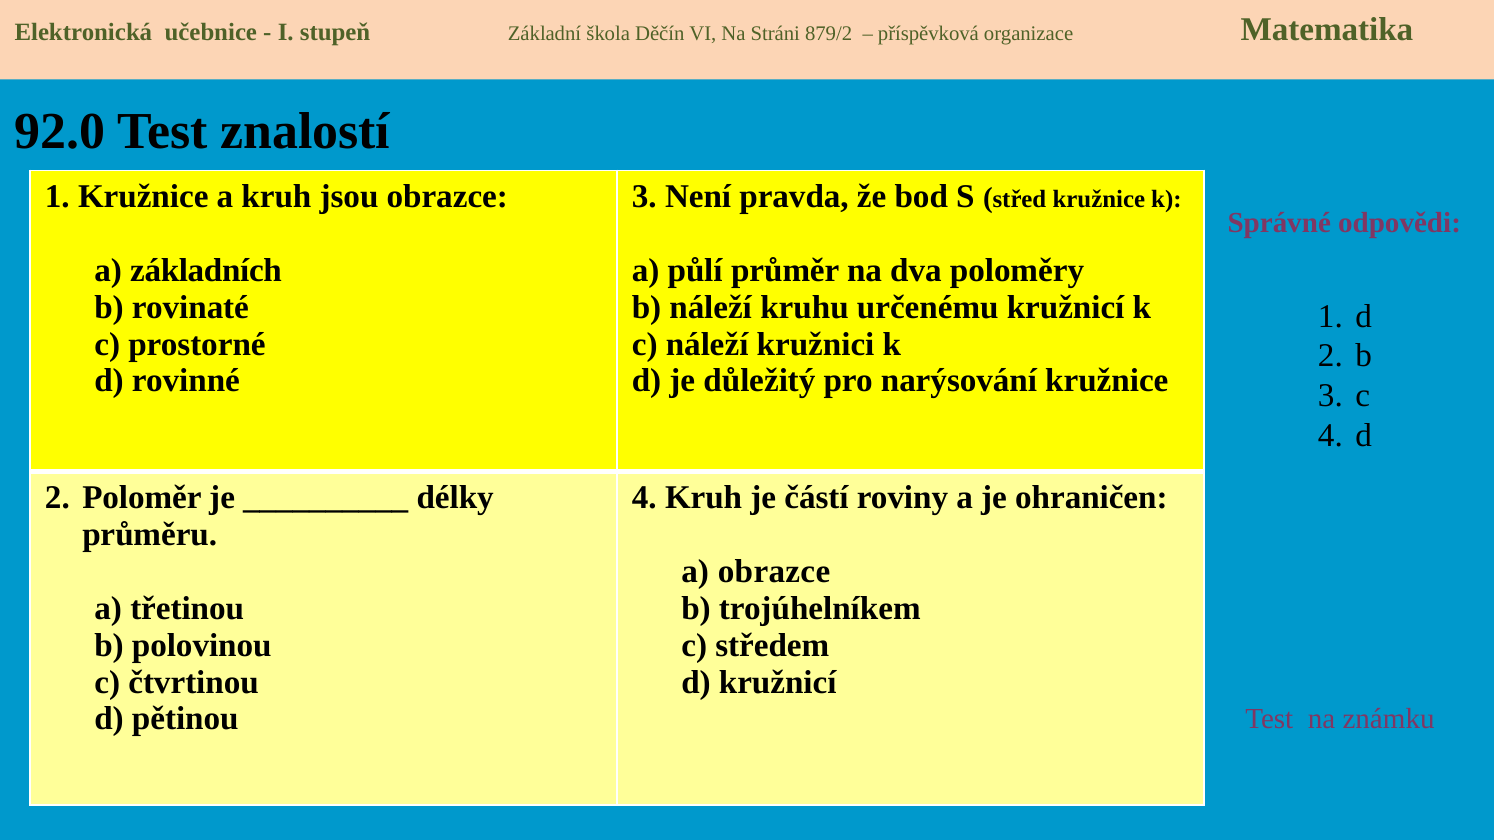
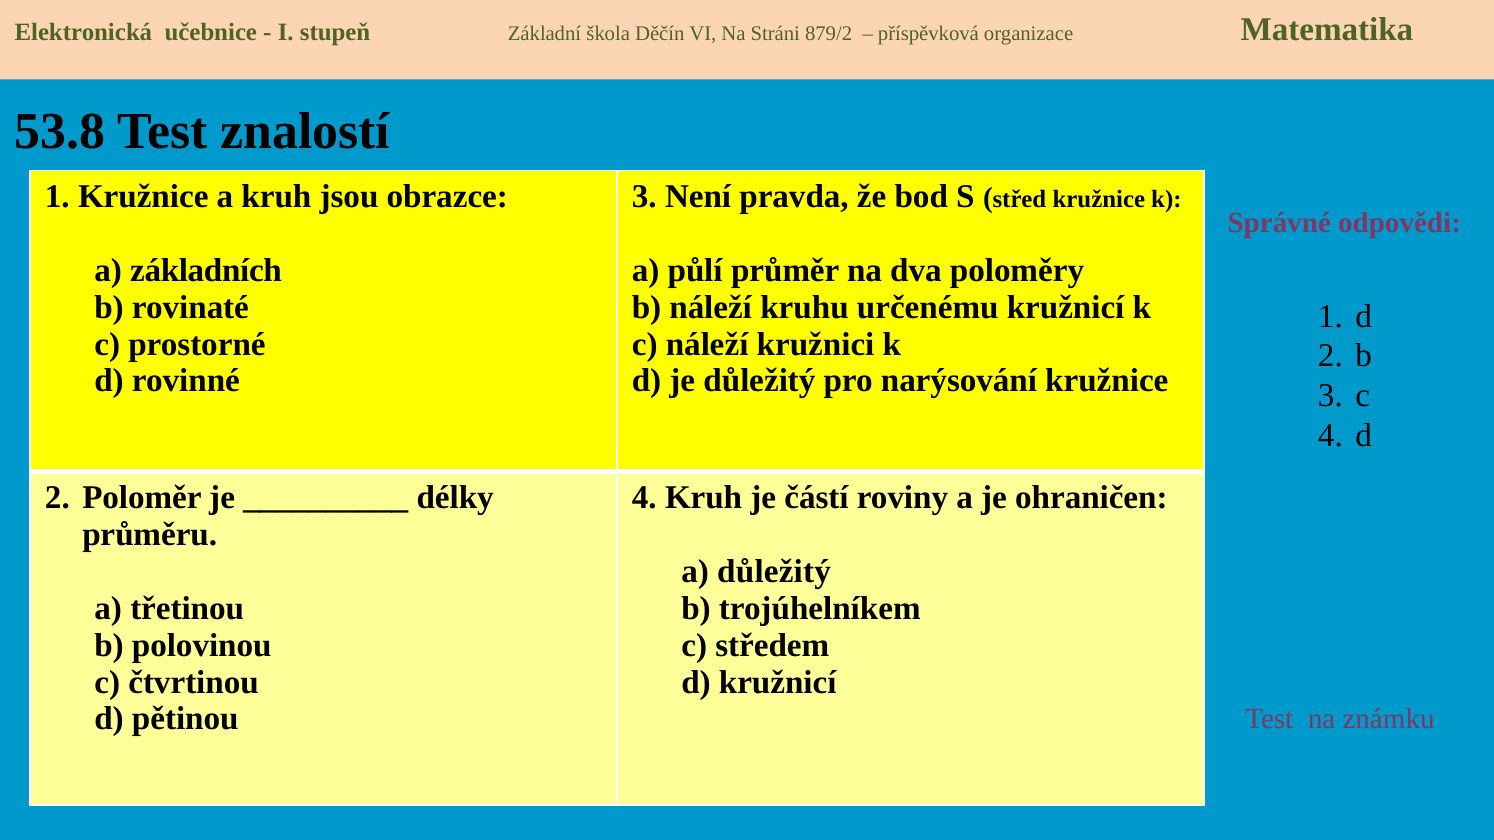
92.0: 92.0 -> 53.8 (60, 131)
a obrazce: obrazce -> důležitý (774, 572)
